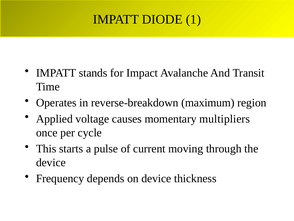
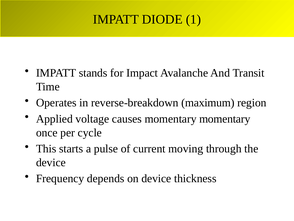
momentary multipliers: multipliers -> momentary (225, 119)
